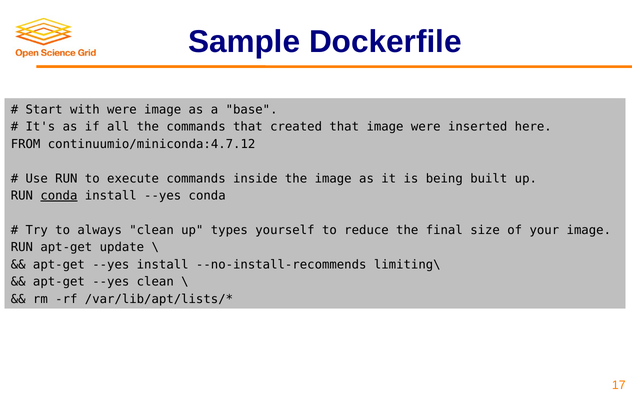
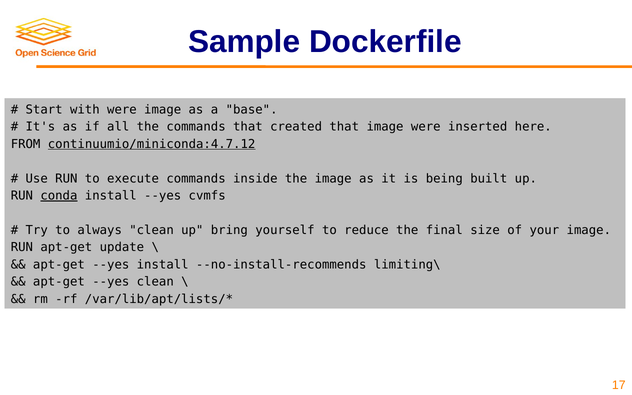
continuumio/miniconda:4.7.12 underline: none -> present (152, 144)
--yes conda: conda -> cvmfs (207, 196)
types: types -> bring (229, 230)
